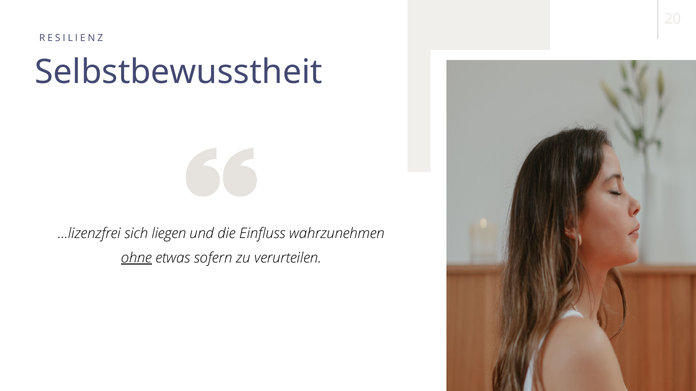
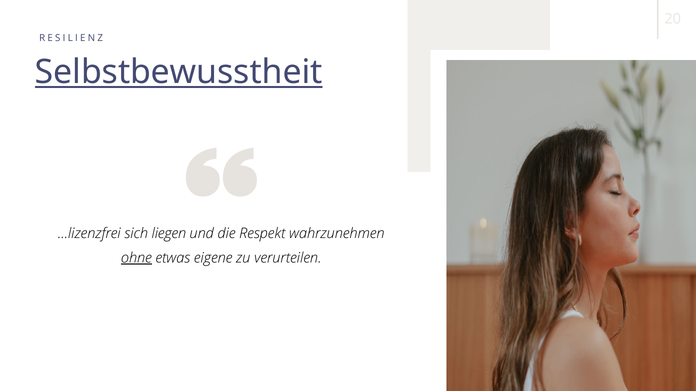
Selbstbewusstheit underline: none -> present (179, 72)
Einfluss: Einfluss -> Respekt (262, 234)
sofern: sofern -> eigene (213, 258)
